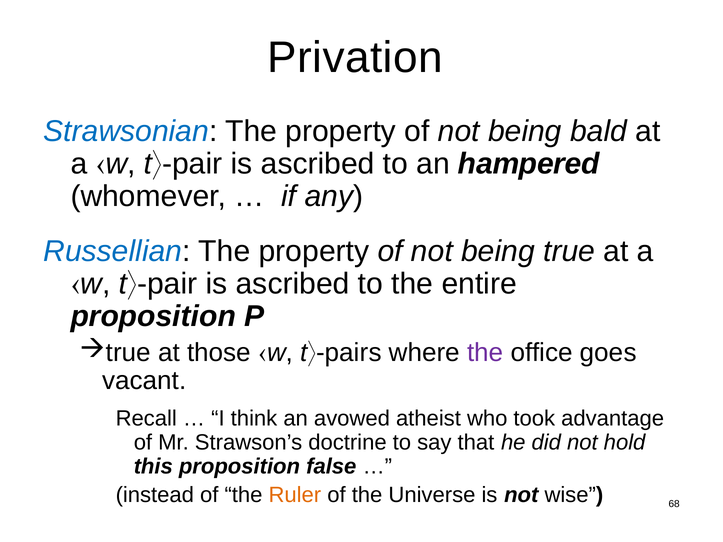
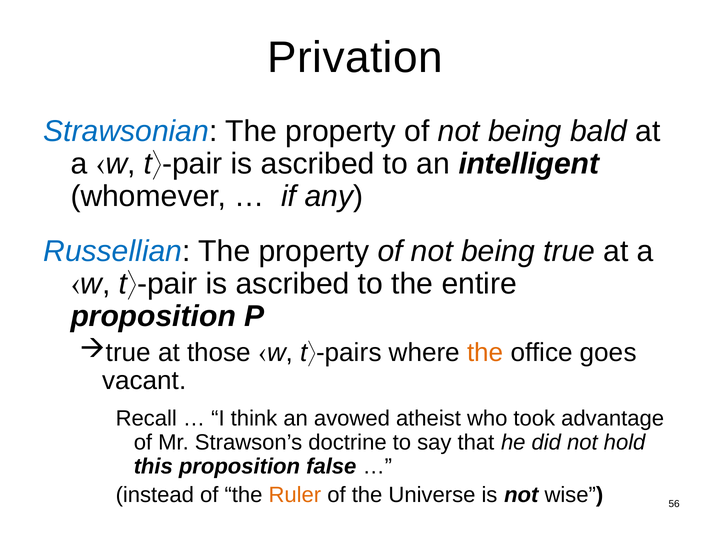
hampered: hampered -> intelligent (529, 164)
the colour: purple -> orange (485, 353)
68: 68 -> 56 (674, 504)
